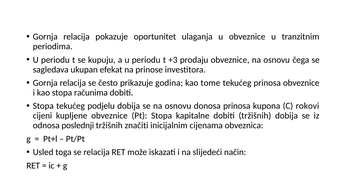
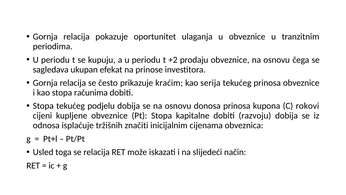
+3: +3 -> +2 (173, 60)
godina: godina -> kraćim (169, 83)
tome: tome -> serija (210, 83)
dobiti tržišnih: tržišnih -> razvoju (255, 116)
poslednji: poslednji -> isplaćuje (78, 125)
